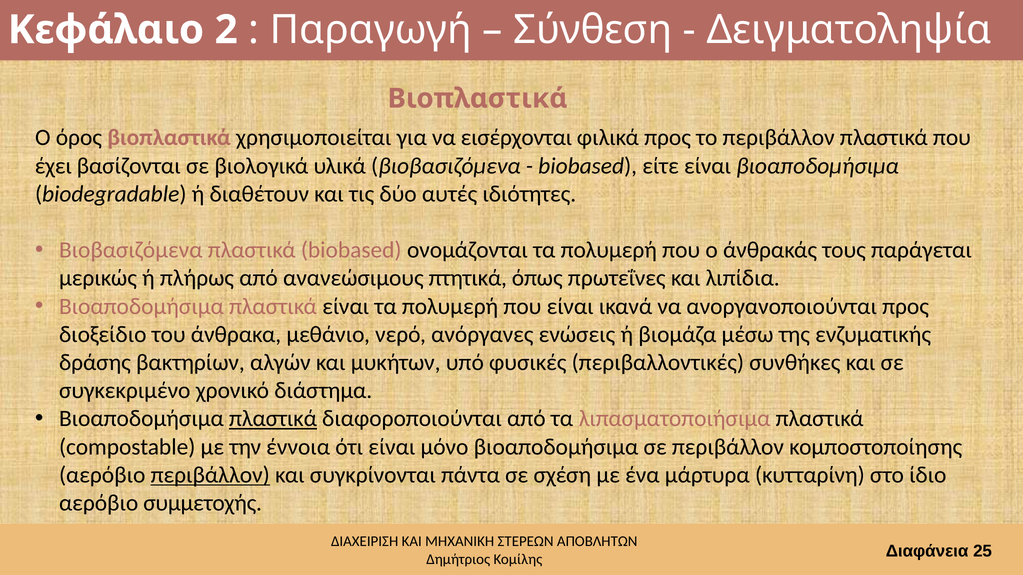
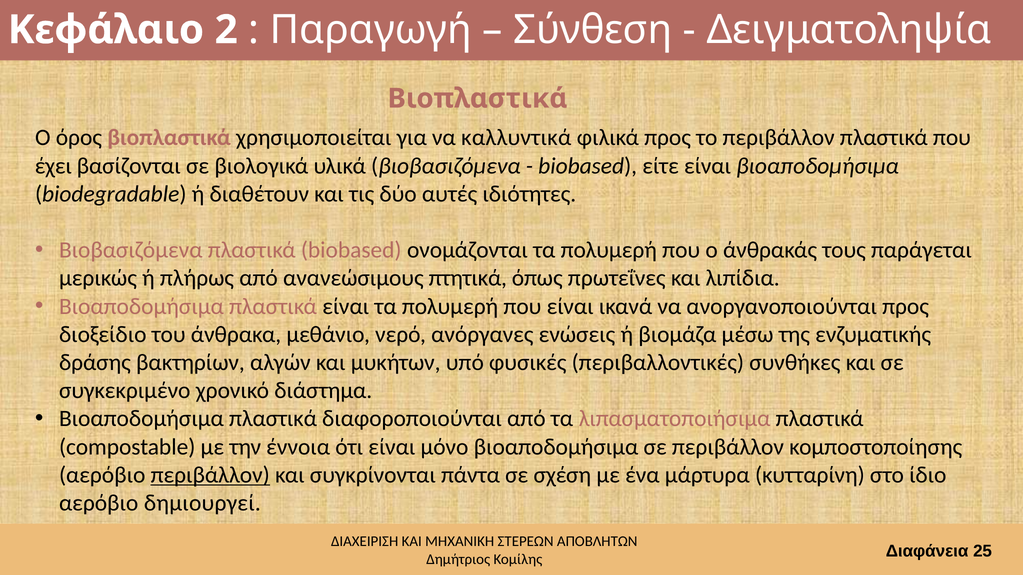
εισέρχονται: εισέρχονται -> καλλυντικά (516, 138)
πλαστικά underline: present -> none (273, 419)
συμμετοχής: συμμετοχής -> δημιουργεί (202, 503)
